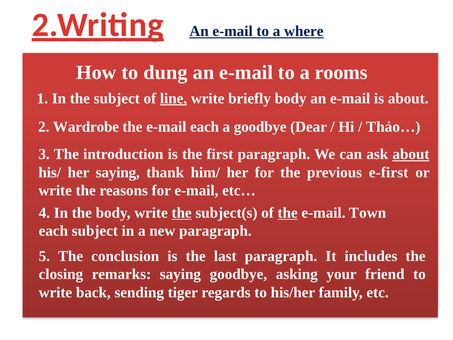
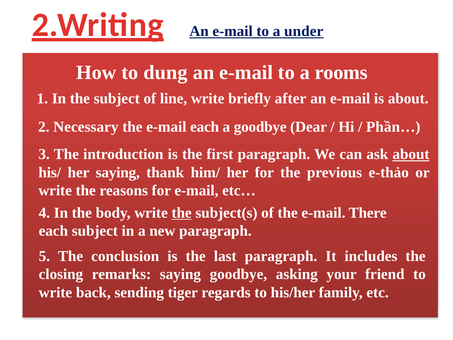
where: where -> under (304, 31)
line underline: present -> none (174, 98)
briefly body: body -> after (291, 98)
Wardrobe: Wardrobe -> Necessary (86, 127)
Thảo…: Thảo… -> Phần… (393, 127)
e-first: e-first -> e-thảo (389, 172)
the underline: present -> none (288, 213)
Town: Town -> There (368, 213)
